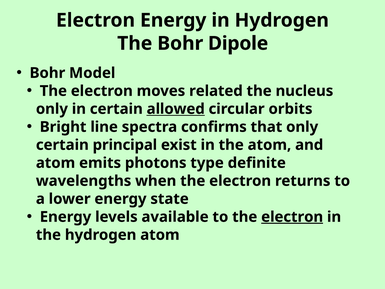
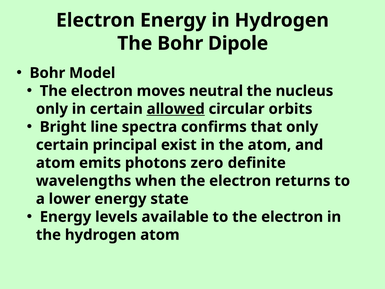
related: related -> neutral (216, 91)
type: type -> zero (207, 163)
electron underline: present -> none (292, 217)
